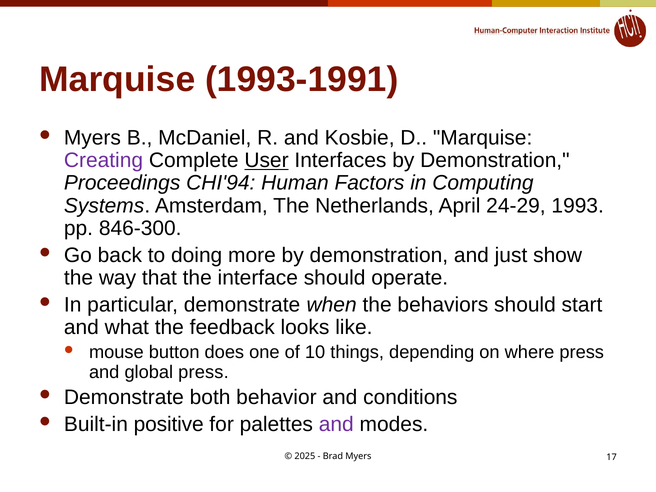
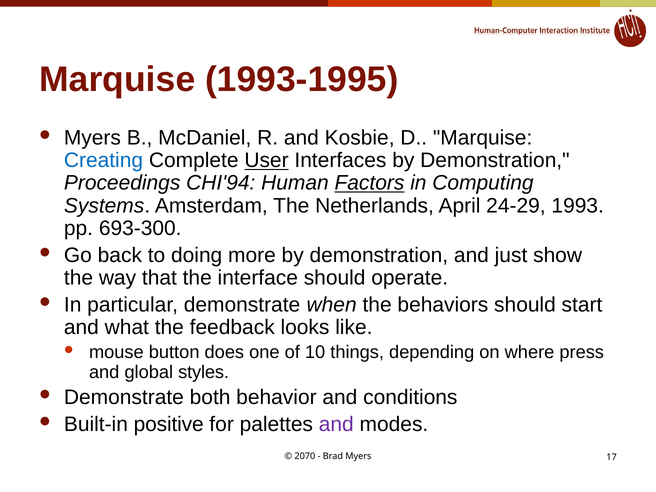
1993-1991: 1993-1991 -> 1993-1995 (302, 80)
Creating colour: purple -> blue (104, 160)
Factors underline: none -> present (369, 183)
846-300: 846-300 -> 693-300 (140, 228)
global press: press -> styles (204, 372)
2025: 2025 -> 2070 (305, 456)
